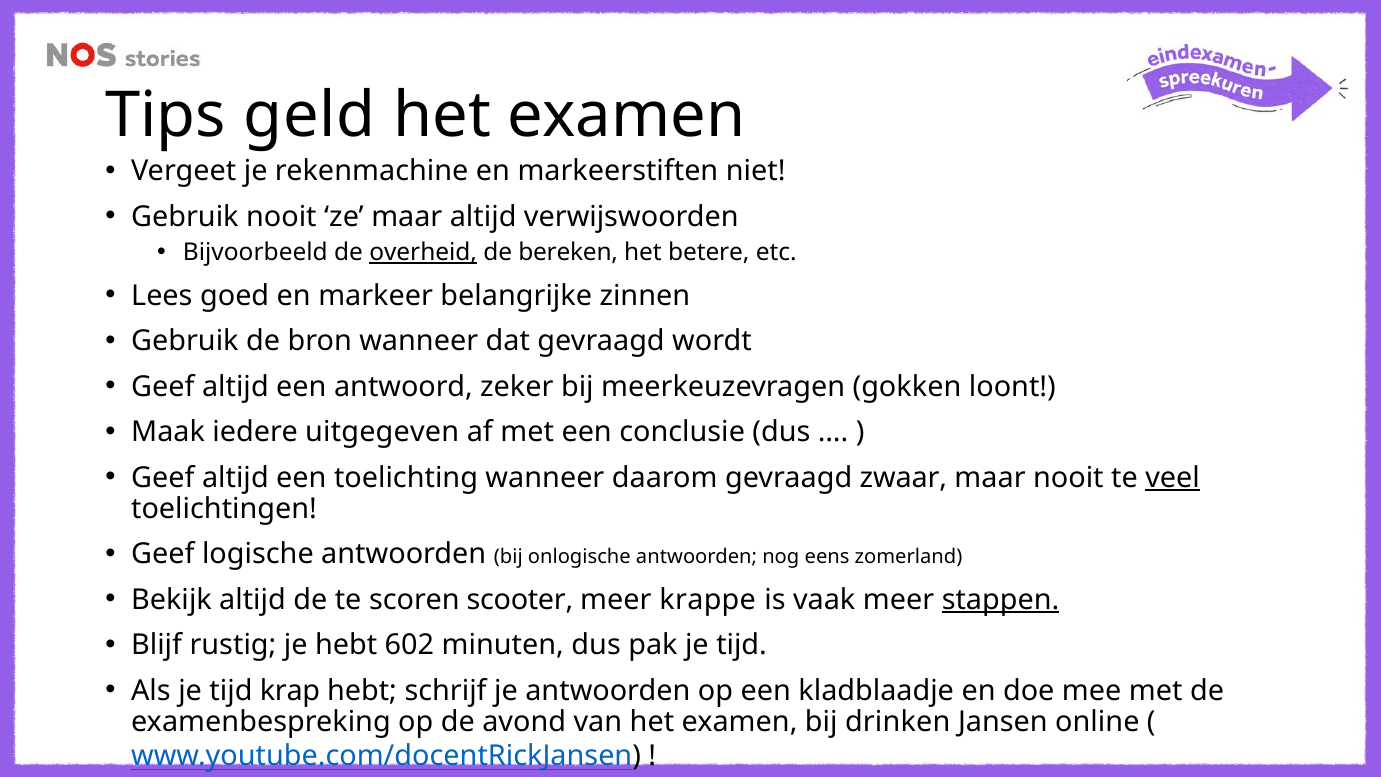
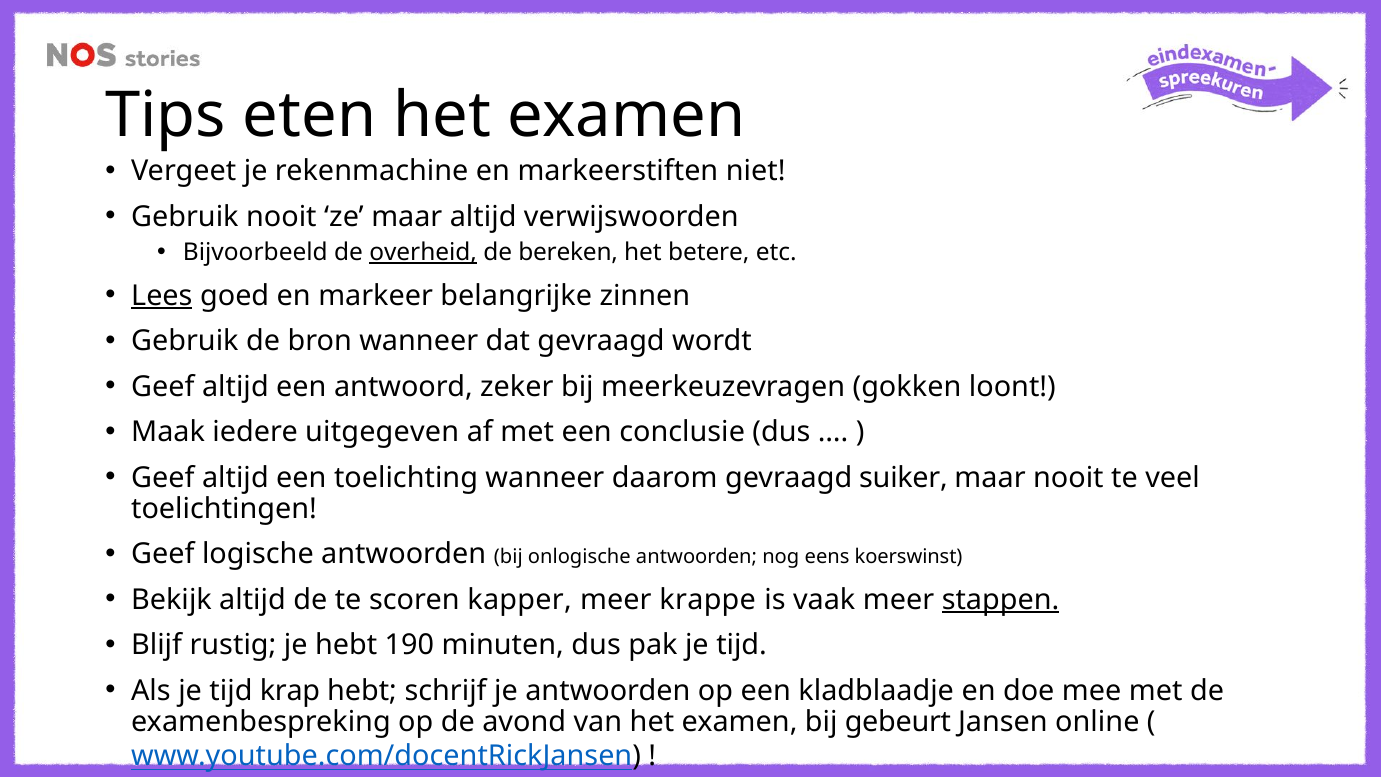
geld: geld -> eten (310, 116)
Lees underline: none -> present (162, 296)
zwaar: zwaar -> suiker (903, 477)
veel underline: present -> none (1173, 477)
zomerland: zomerland -> koerswinst (909, 557)
scooter: scooter -> kapper (520, 599)
602: 602 -> 190 (409, 645)
drinken: drinken -> gebeurt (898, 721)
